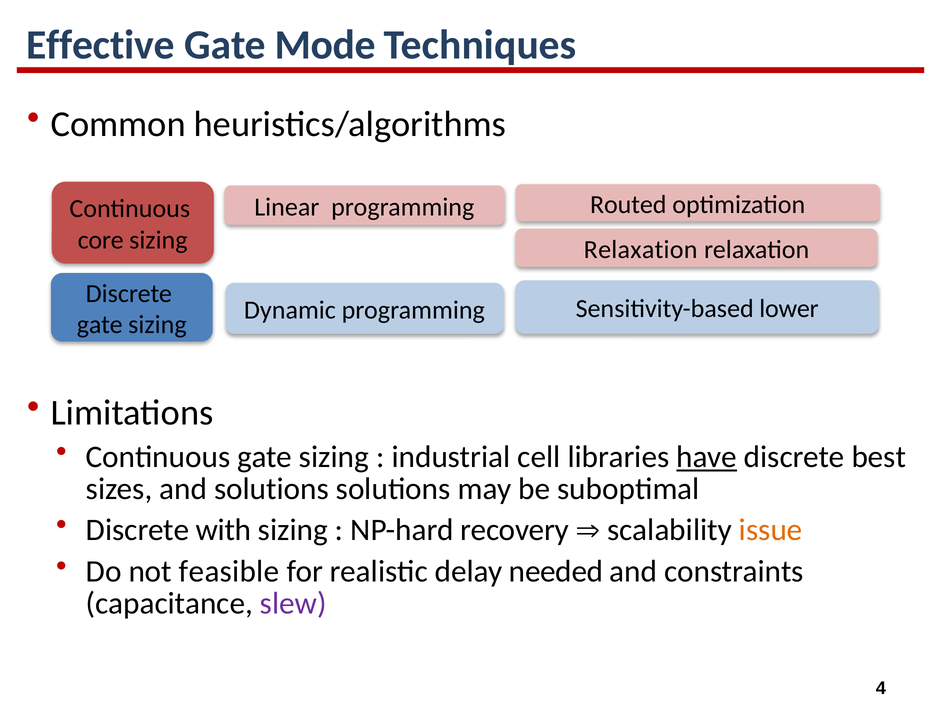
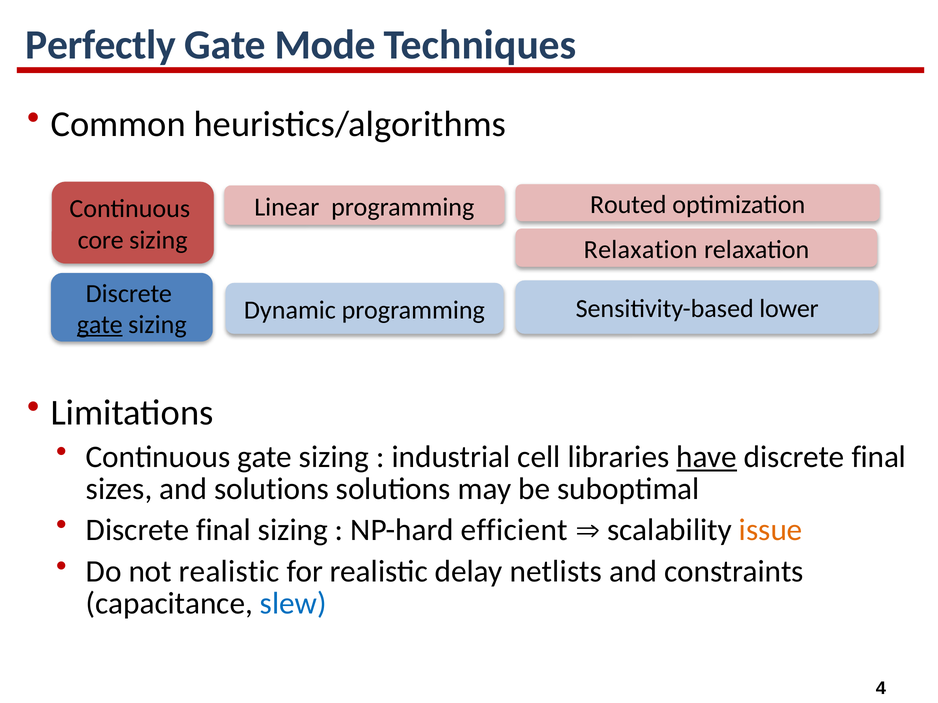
Effective: Effective -> Perfectly (101, 45)
gate underline: none -> present (100, 325)
best: best -> final (879, 457)
with: with -> final (224, 530)
recovery: recovery -> efficient (514, 530)
not feasible: feasible -> realistic (229, 572)
needed: needed -> netlists (556, 572)
slew colour: purple -> blue (293, 604)
